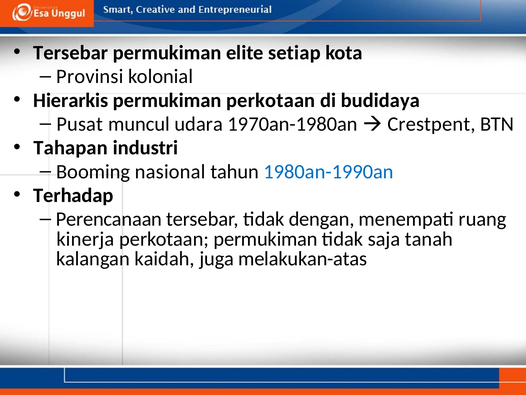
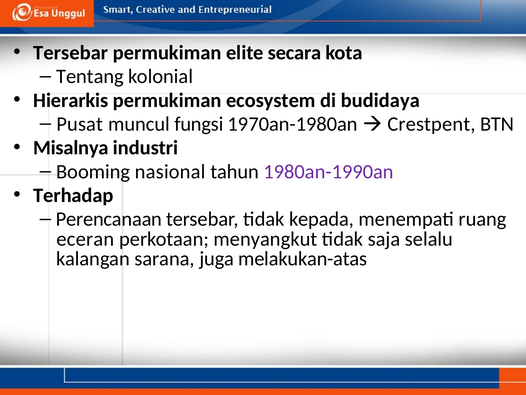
setiap: setiap -> secara (295, 53)
Provinsi: Provinsi -> Tentang (90, 76)
permukiman perkotaan: perkotaan -> ecosystem (271, 100)
udara: udara -> fungsi (199, 124)
Tahapan: Tahapan -> Misalnya (71, 148)
1980an-1990an colour: blue -> purple (329, 171)
dengan: dengan -> kepada (322, 219)
kinerja: kinerja -> eceran (85, 239)
perkotaan permukiman: permukiman -> menyangkut (265, 239)
tanah: tanah -> selalu (429, 239)
kaidah: kaidah -> sarana (165, 258)
